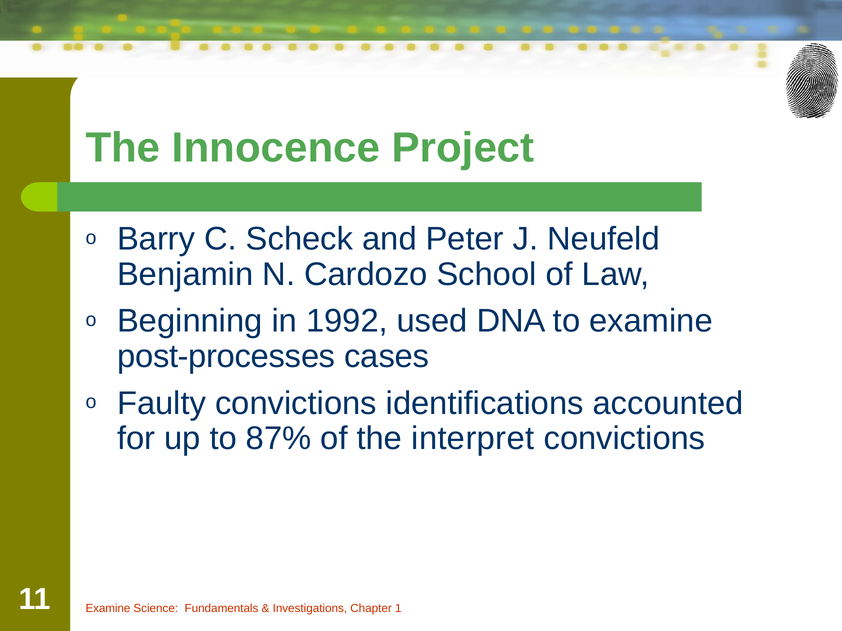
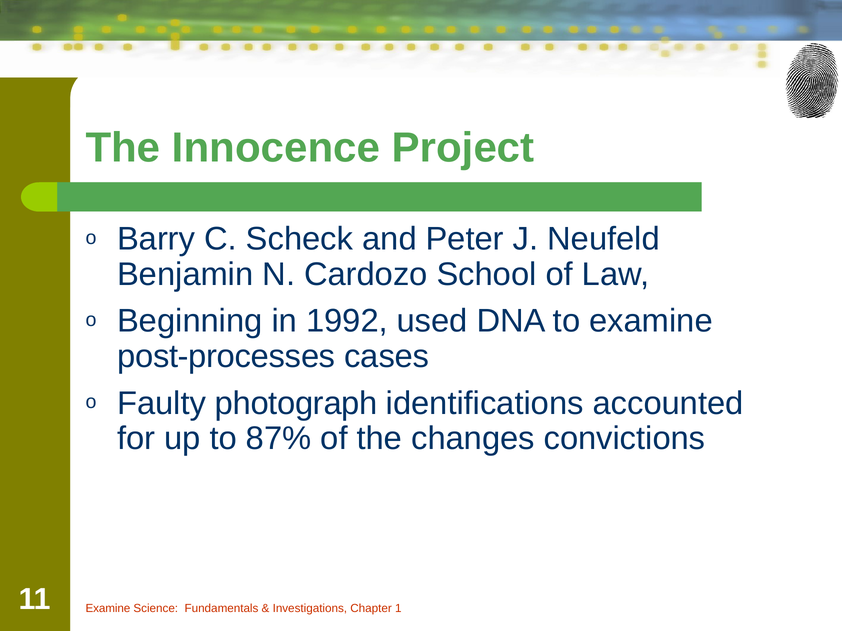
Faulty convictions: convictions -> photograph (296, 404)
interpret: interpret -> changes (473, 439)
